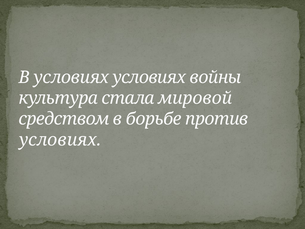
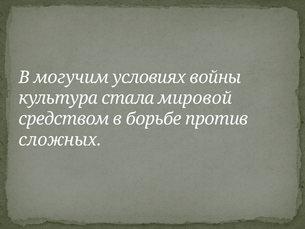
В условиях: условиях -> могучим (71, 77)
условиях: условиях -> сложных (60, 140)
